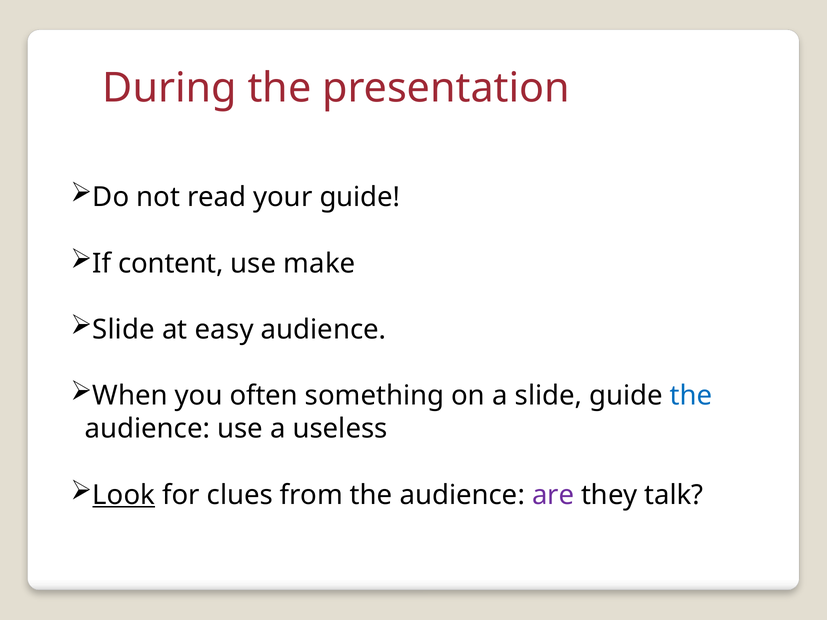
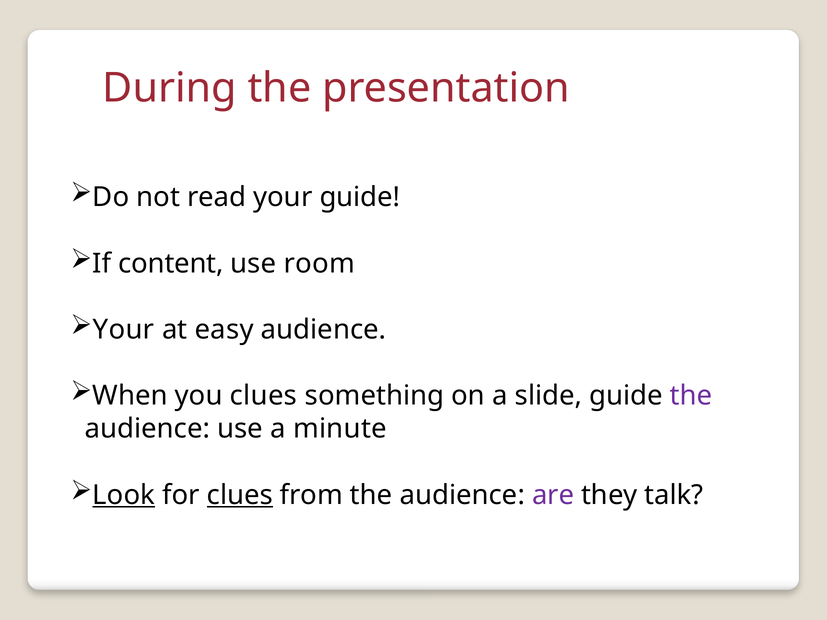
make: make -> room (319, 264)
Slide: Slide -> Your (124, 330)
you often: often -> clues (264, 396)
the colour: blue -> purple (691, 396)
useless: useless -> minute (340, 429)
clues underline: none -> present (240, 495)
